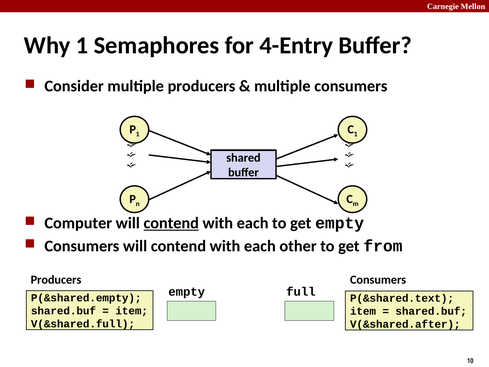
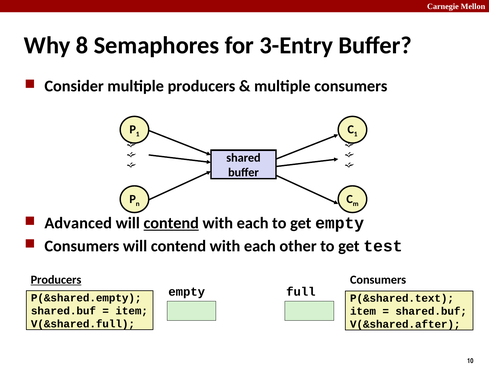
Why 1: 1 -> 8 (82, 45)
4-Entry: 4-Entry -> 3-Entry (296, 45)
Computer: Computer -> Advanced (78, 223)
from: from -> test (383, 246)
Producers underline: none -> present (56, 280)
